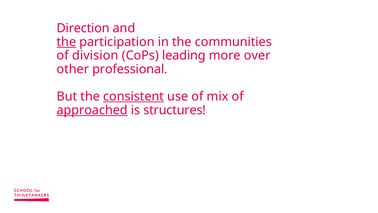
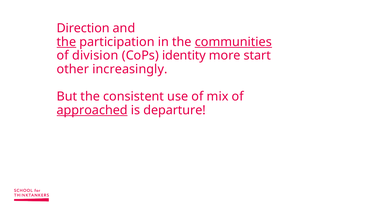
communities underline: none -> present (233, 42)
leading: leading -> identity (184, 55)
over: over -> start (257, 55)
professional: professional -> increasingly (130, 69)
consistent underline: present -> none (134, 96)
structures: structures -> departure (175, 110)
